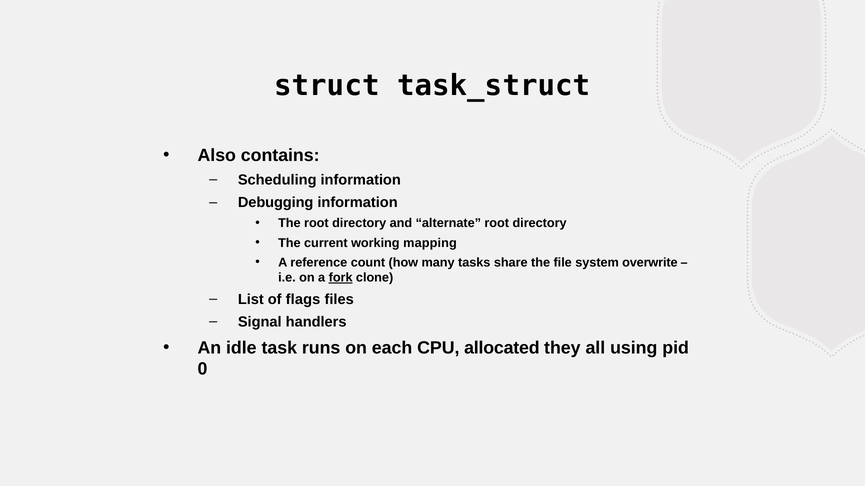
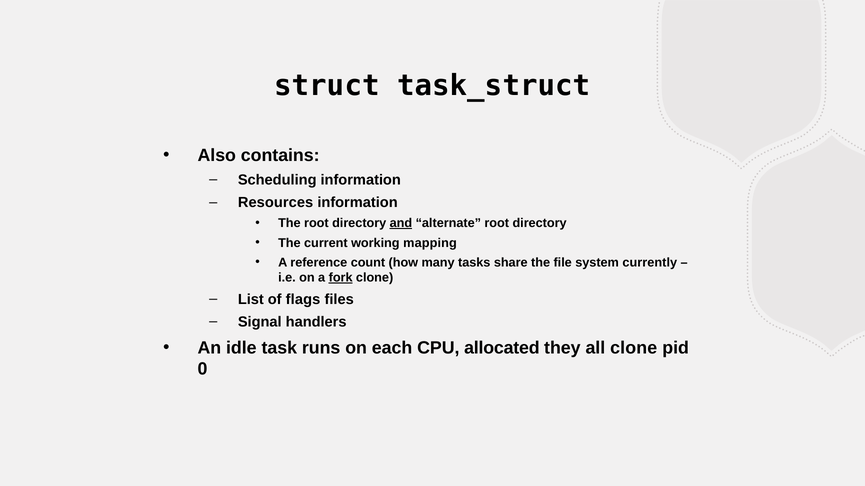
Debugging: Debugging -> Resources (276, 203)
and underline: none -> present (401, 223)
overwrite: overwrite -> currently (650, 263)
all using: using -> clone (634, 348)
